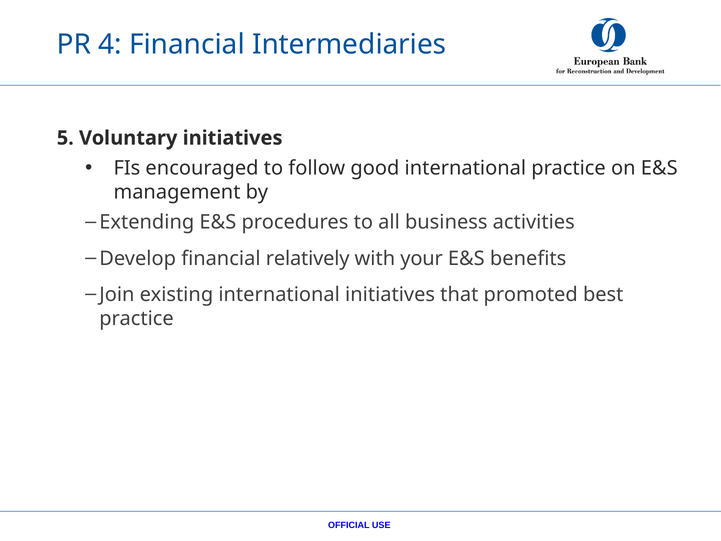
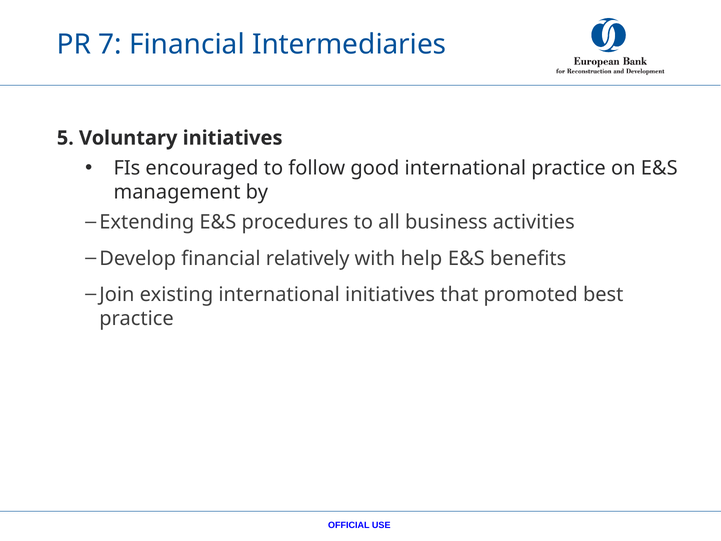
4: 4 -> 7 (110, 45)
your: your -> help (421, 258)
